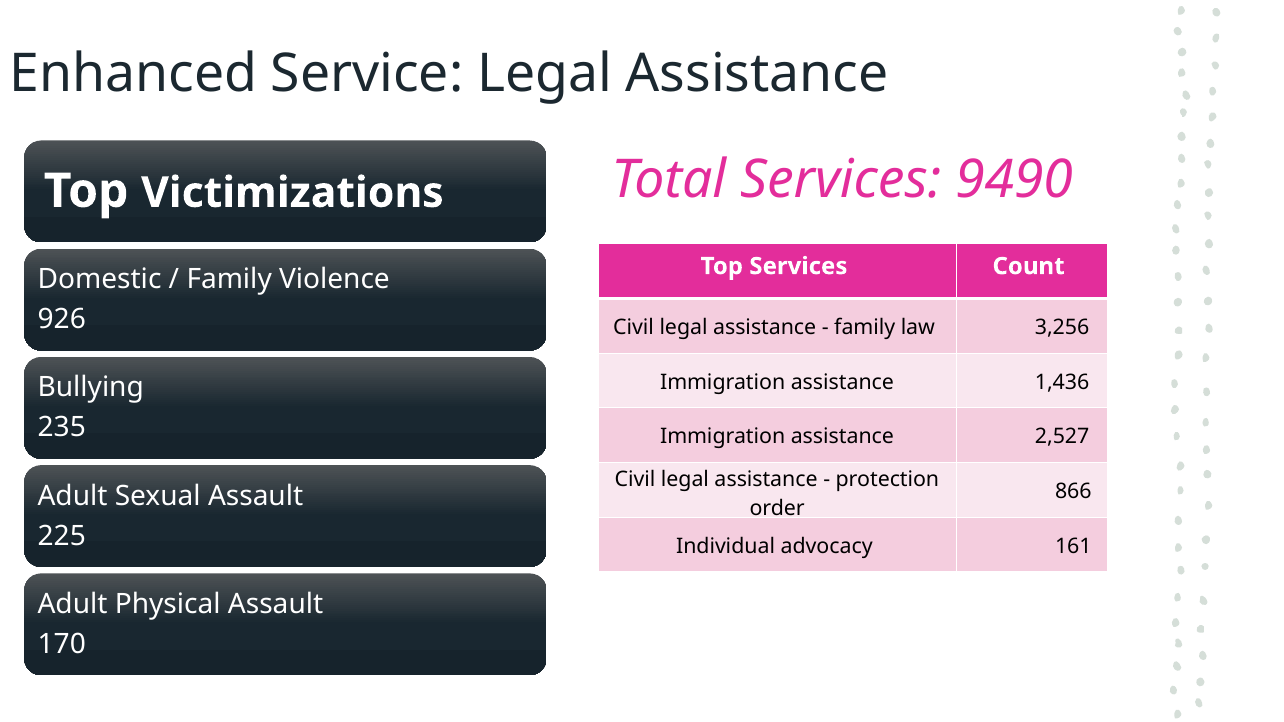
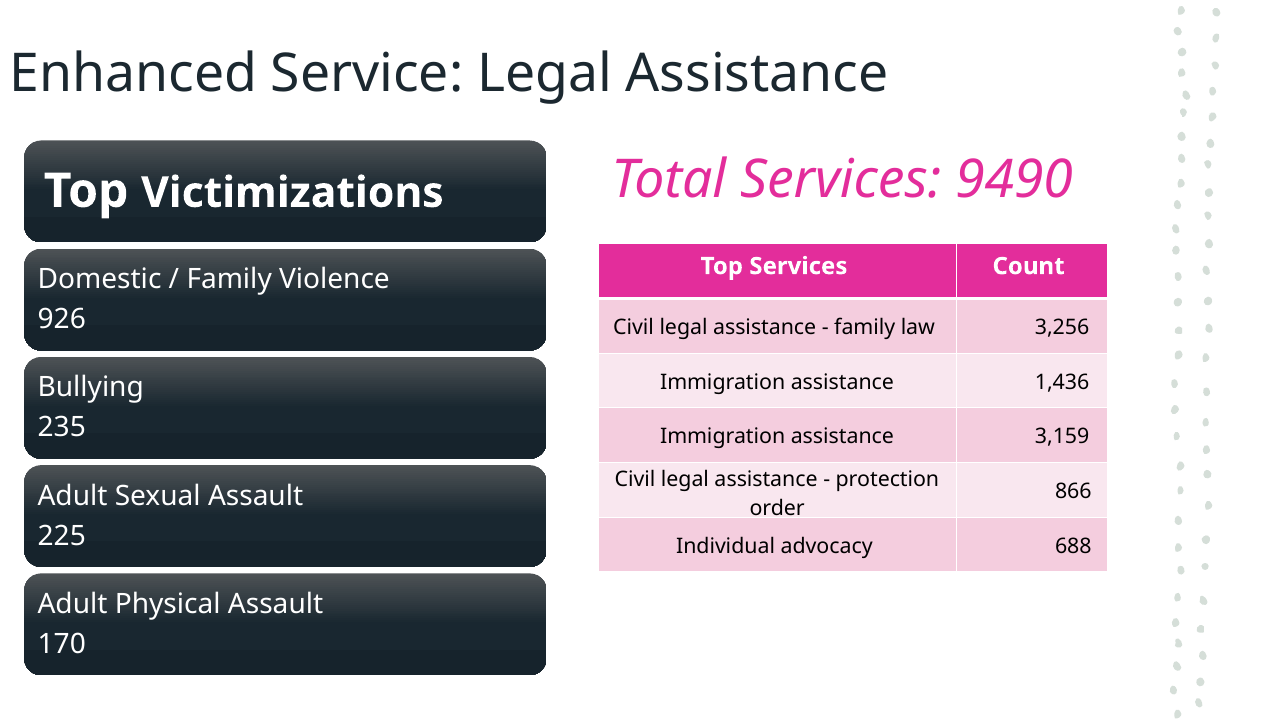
2,527: 2,527 -> 3,159 (1062, 437)
161: 161 -> 688 (1073, 546)
